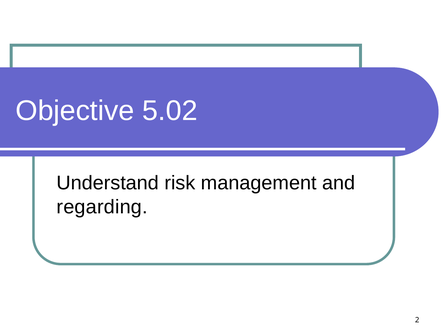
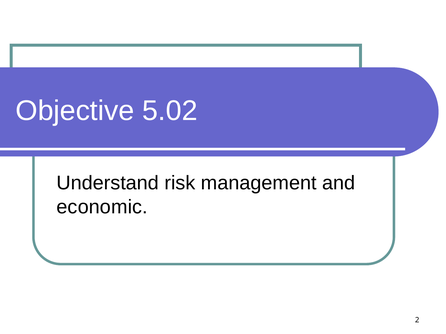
regarding: regarding -> economic (102, 207)
